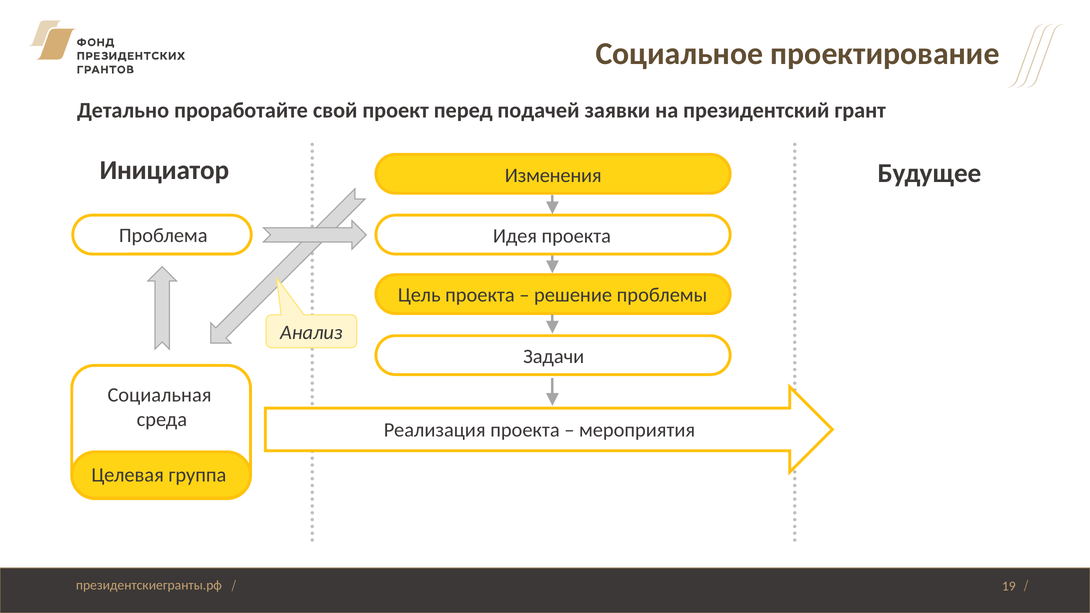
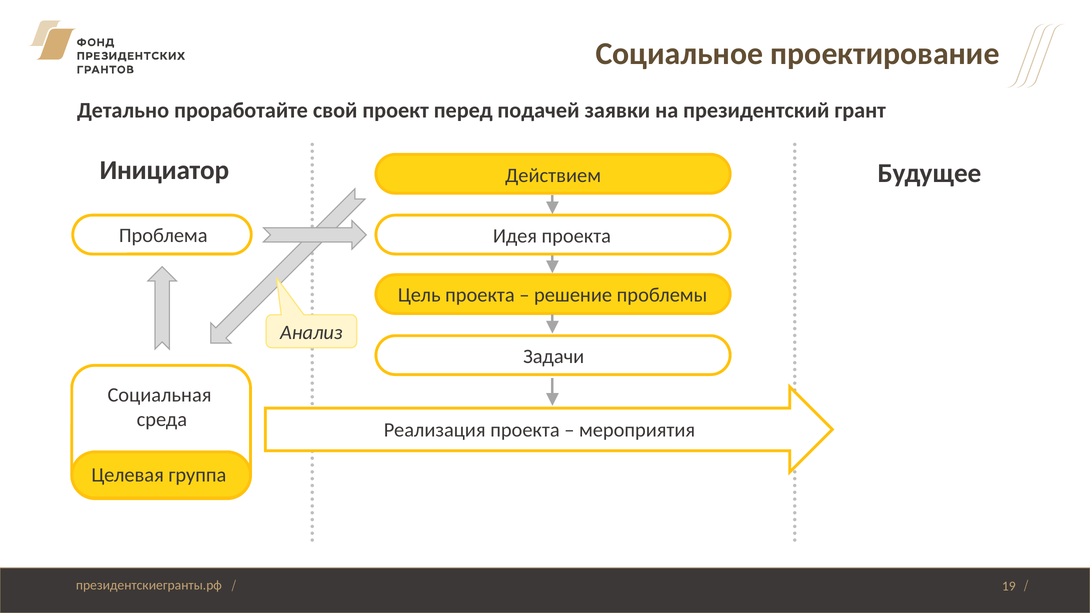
Изменения: Изменения -> Действием (553, 176)
